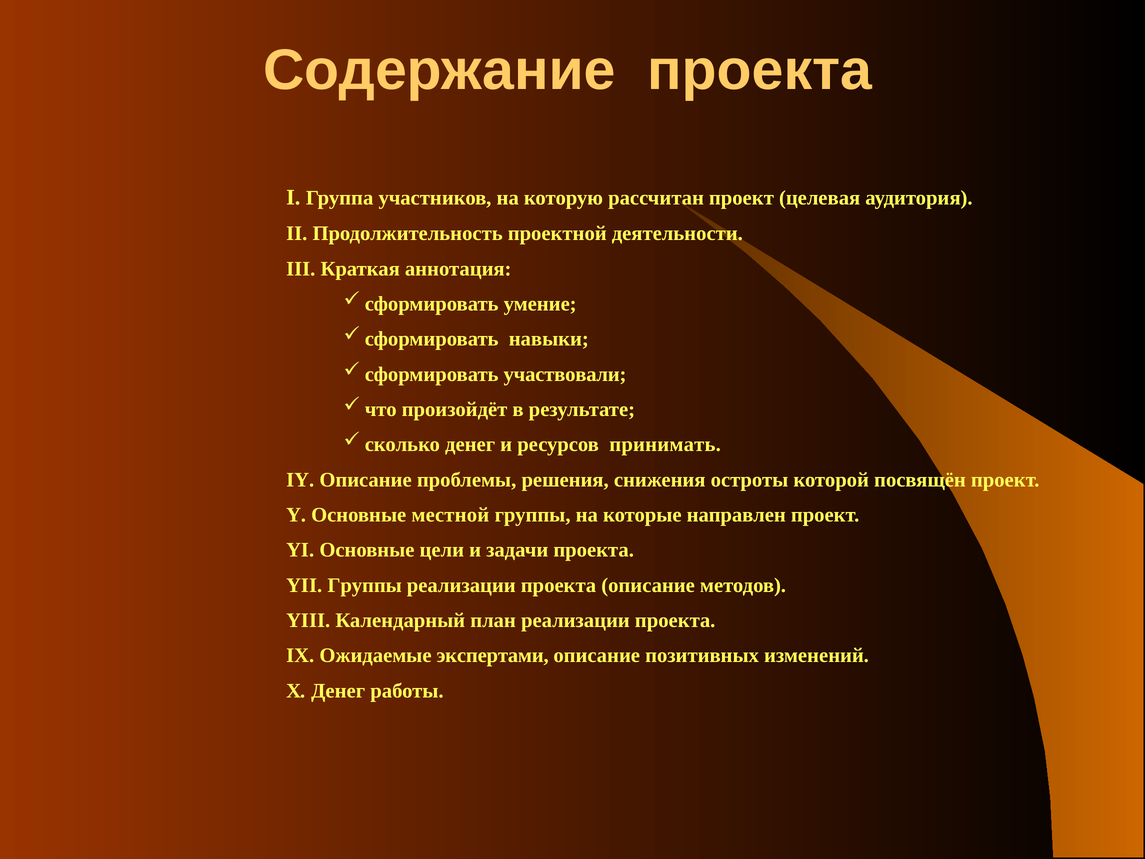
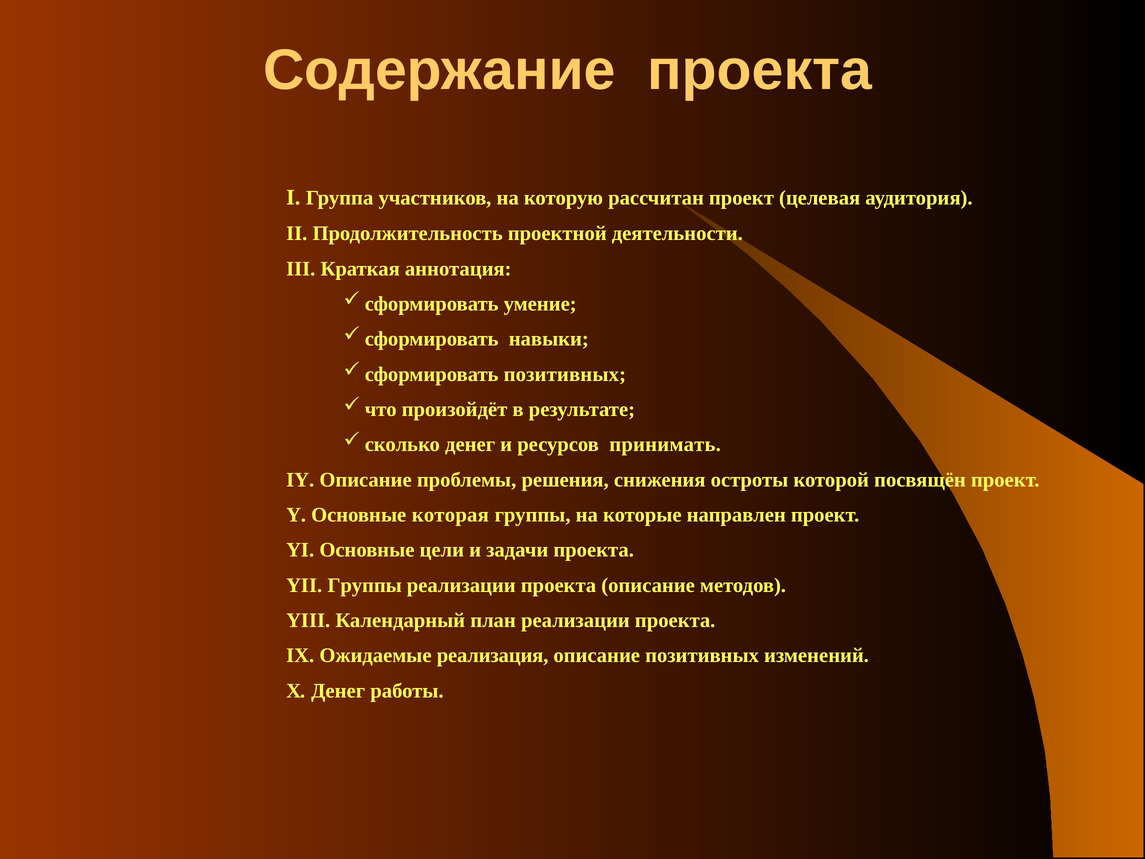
участвовали: участвовали -> позитивных (565, 374)
местной: местной -> которая (450, 515)
экспертами: экспертами -> реализация (493, 655)
